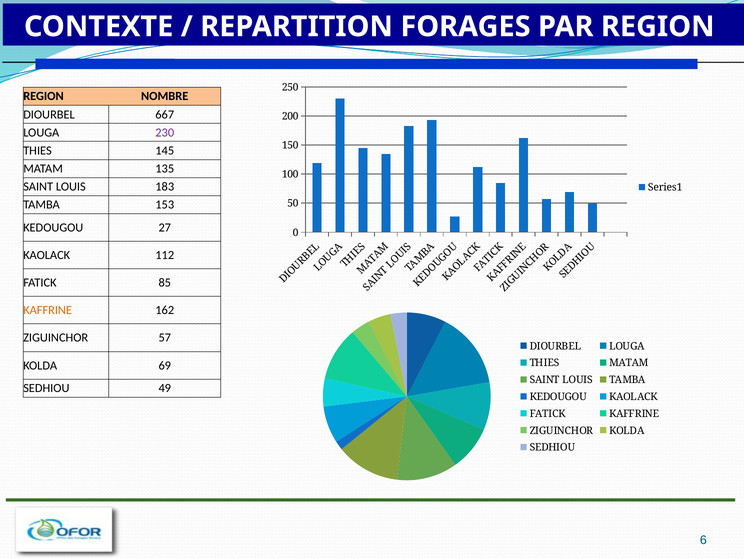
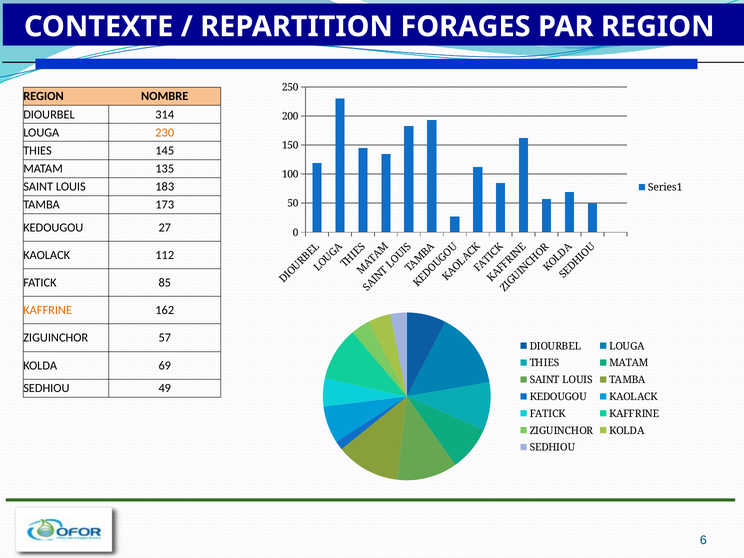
667: 667 -> 314 (165, 114)
230 colour: purple -> orange (165, 132)
153: 153 -> 173 (165, 205)
